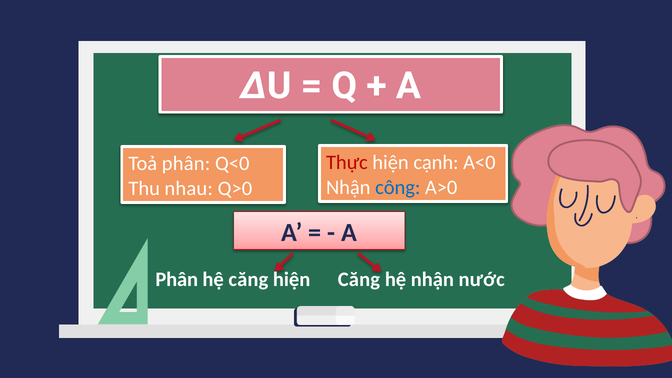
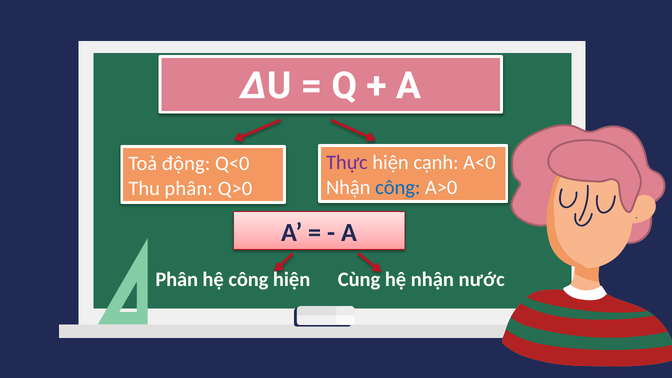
Thực colour: red -> purple (347, 163)
Toả phân: phân -> động (186, 164)
Thu nhau: nhau -> phân (189, 188)
hệ căng: căng -> công (248, 280)
hiện Căng: Căng -> Cùng (359, 280)
